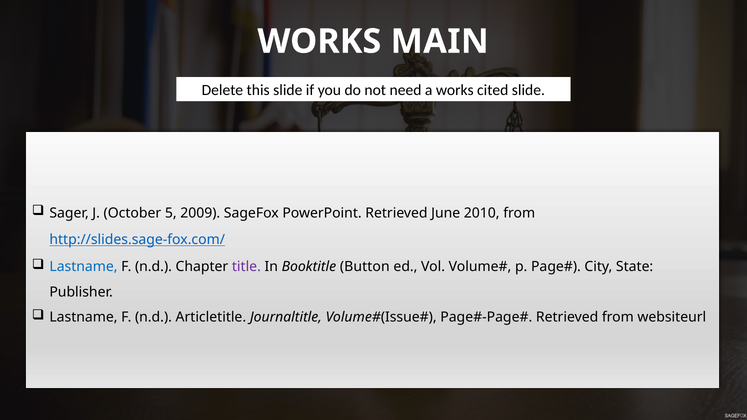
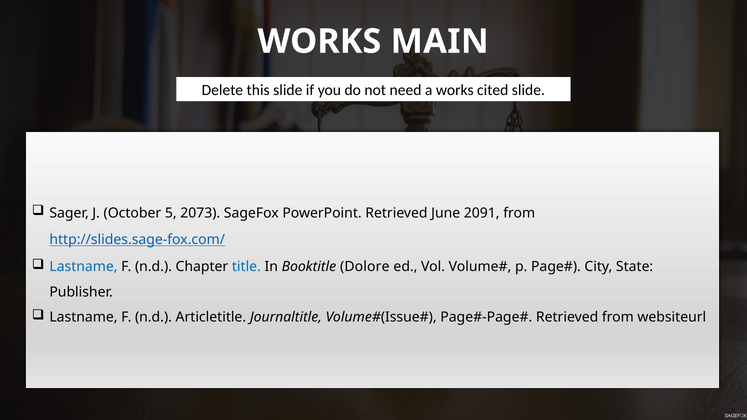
2009: 2009 -> 2073 (200, 213)
2010: 2010 -> 2091 (482, 213)
title colour: purple -> blue (246, 267)
Button: Button -> Dolore (365, 267)
